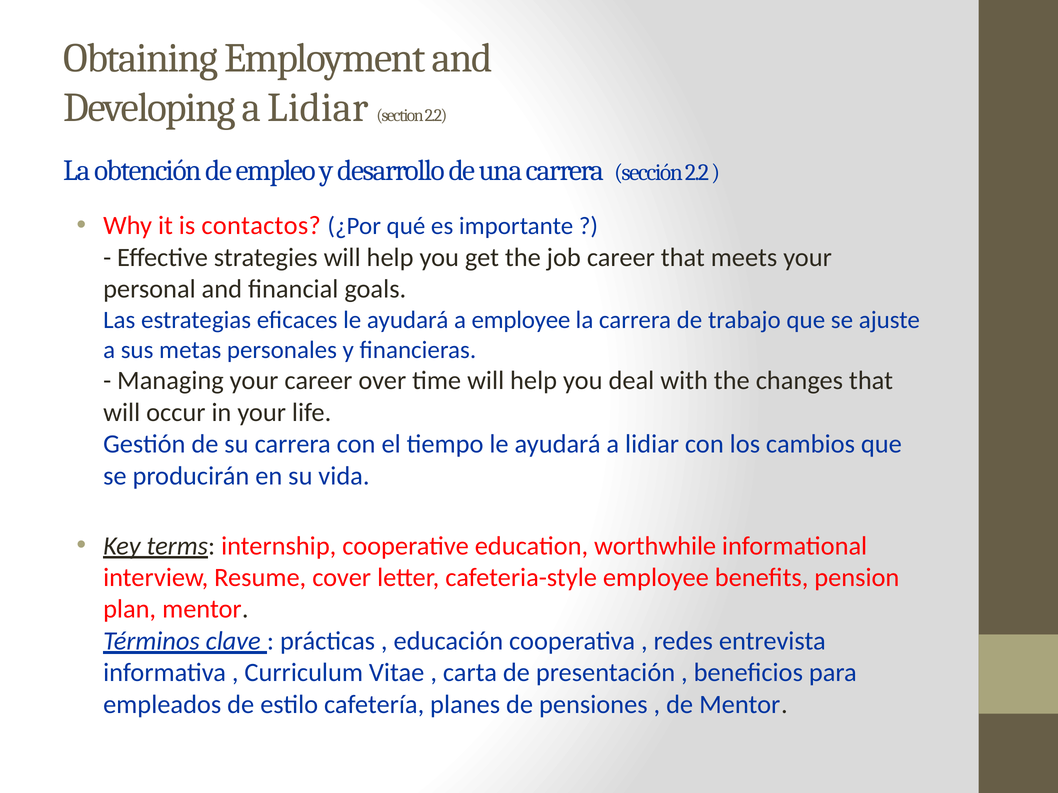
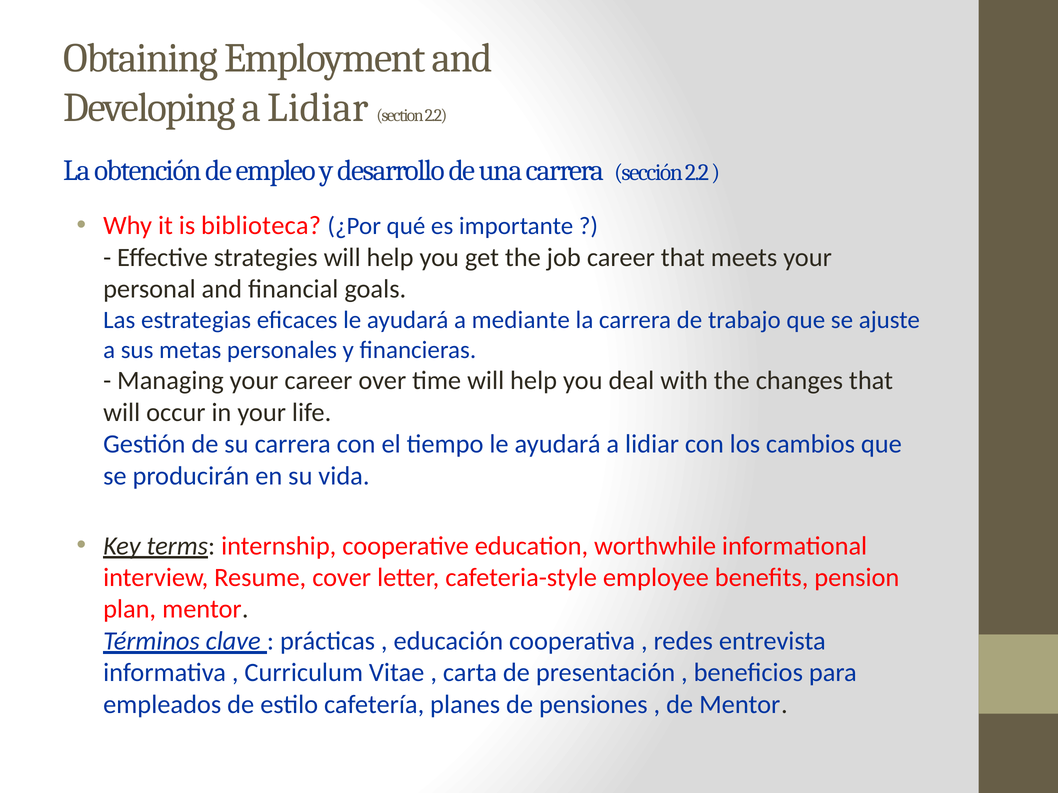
contactos: contactos -> biblioteca (261, 226)
a employee: employee -> mediante (521, 320)
